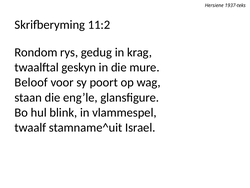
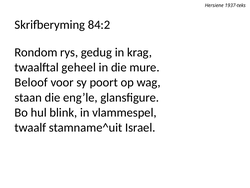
11:2: 11:2 -> 84:2 (99, 25)
geskyn: geskyn -> geheel (79, 67)
